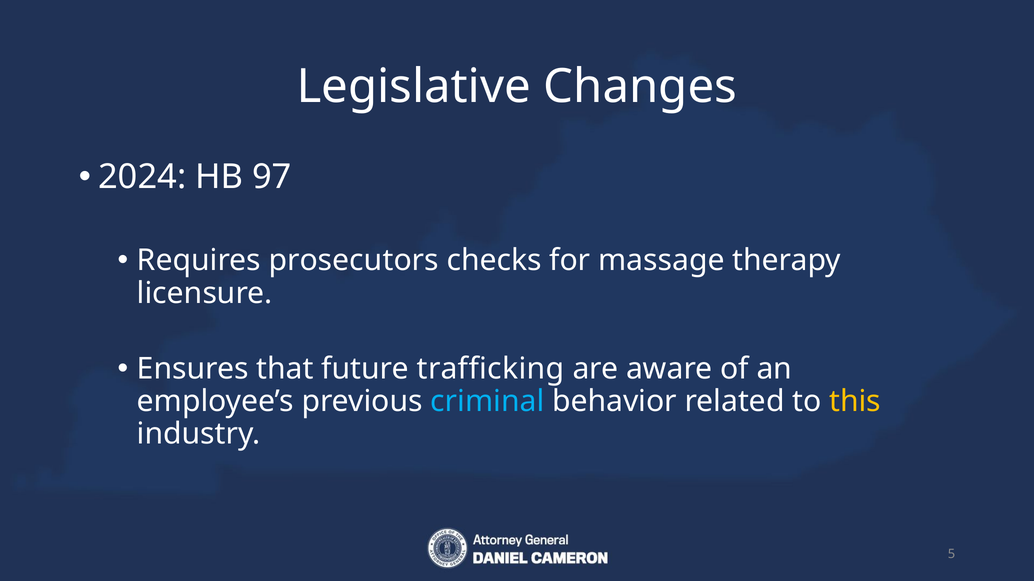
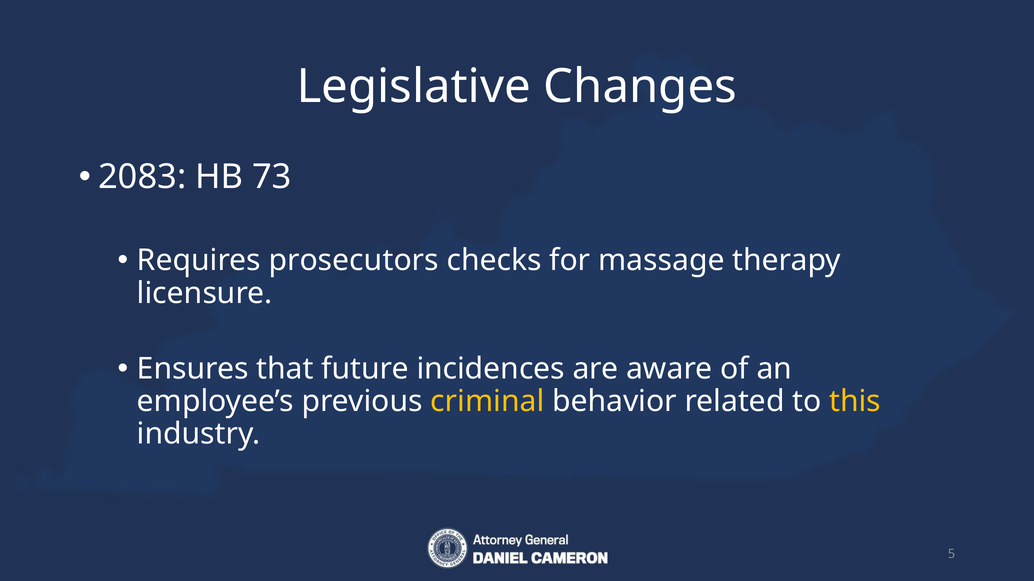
2024: 2024 -> 2083 (142, 177)
97: 97 -> 73 (272, 177)
trafficking: trafficking -> incidences (491, 369)
criminal colour: light blue -> yellow (487, 402)
